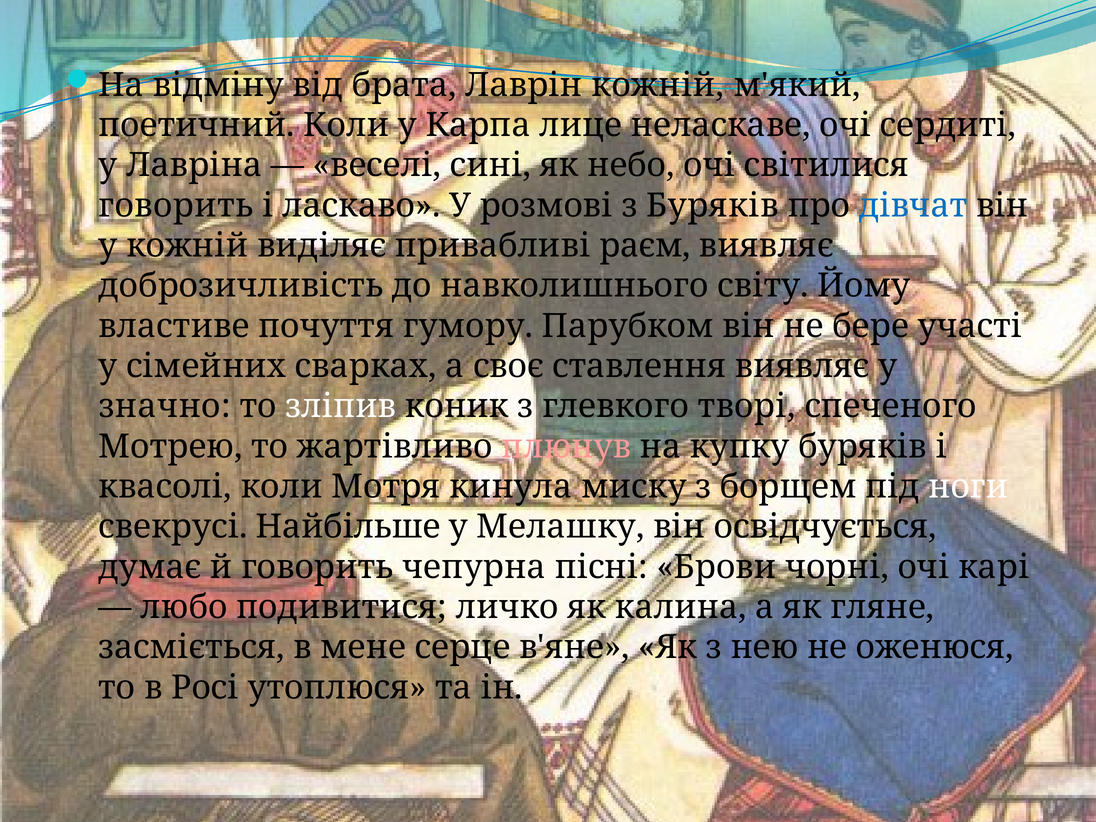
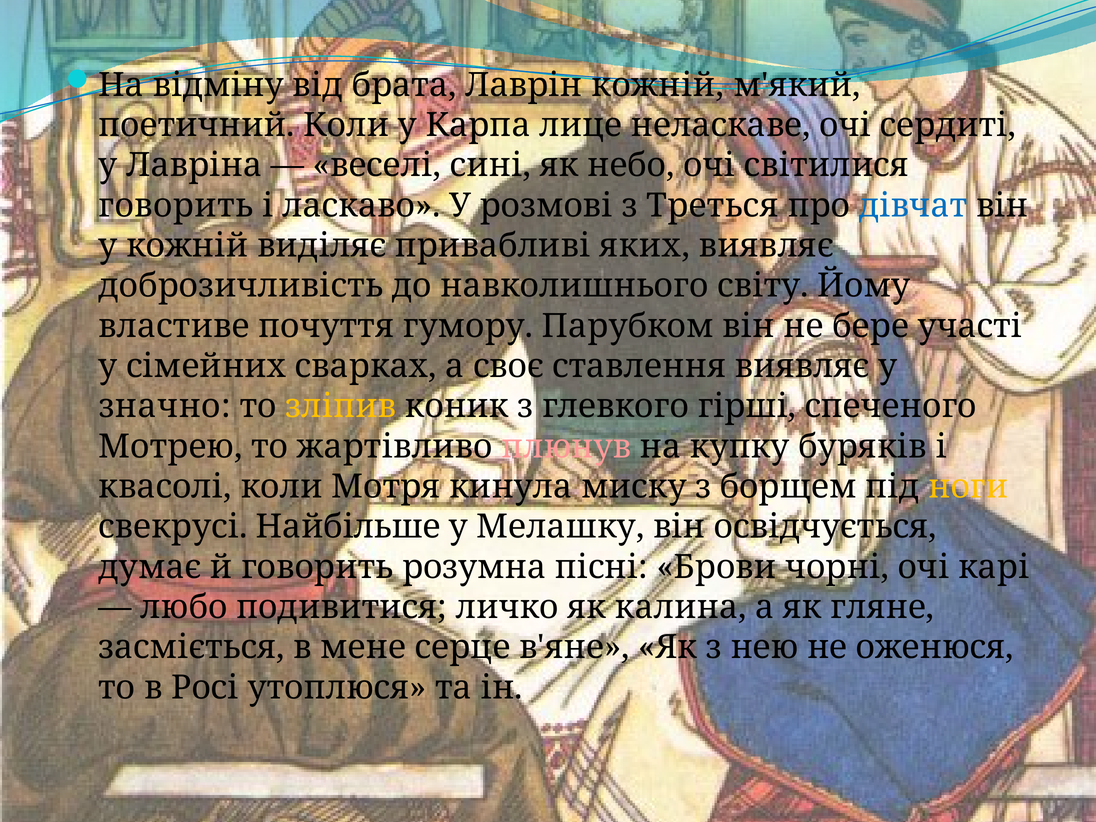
з Буряків: Буряків -> Треться (712, 205)
раєм: раєм -> яких (645, 246)
зліпив colour: white -> yellow (341, 406)
творі: творі -> гірші (747, 406)
ноги colour: white -> yellow (968, 487)
чепурна: чепурна -> розумна (474, 567)
